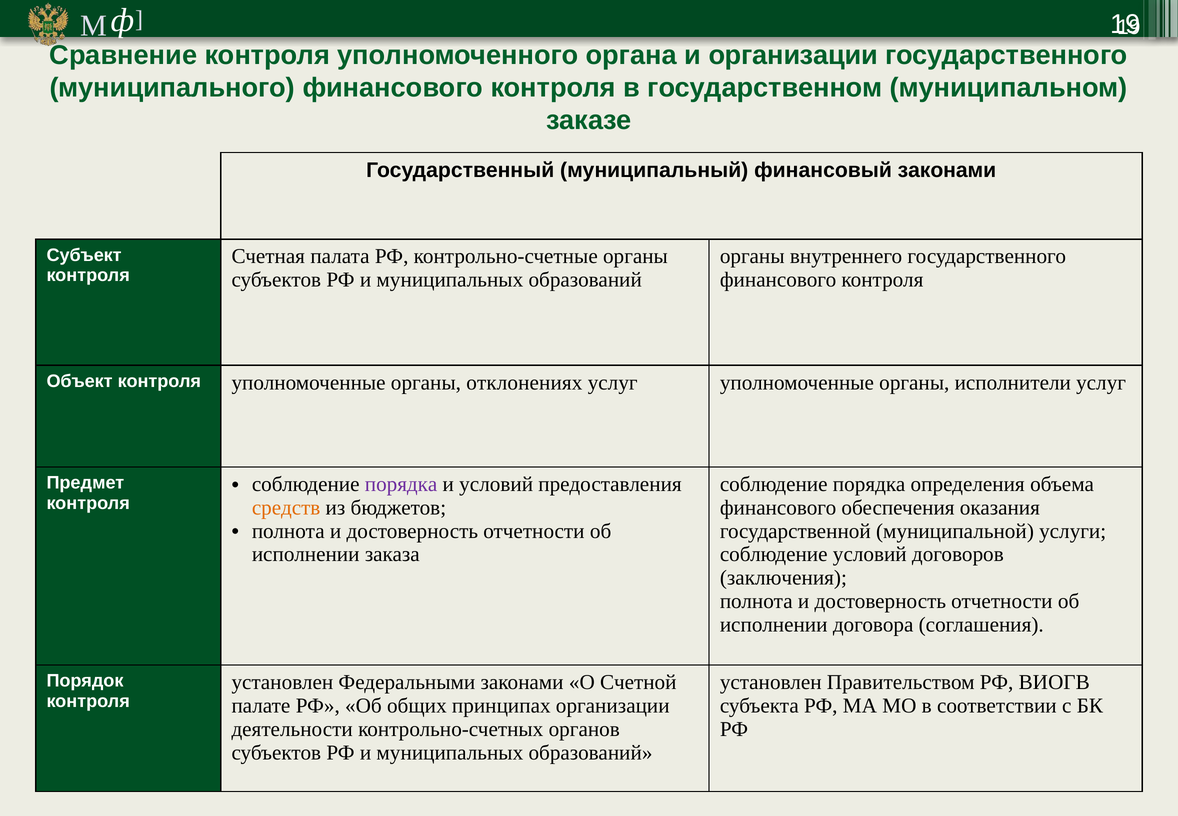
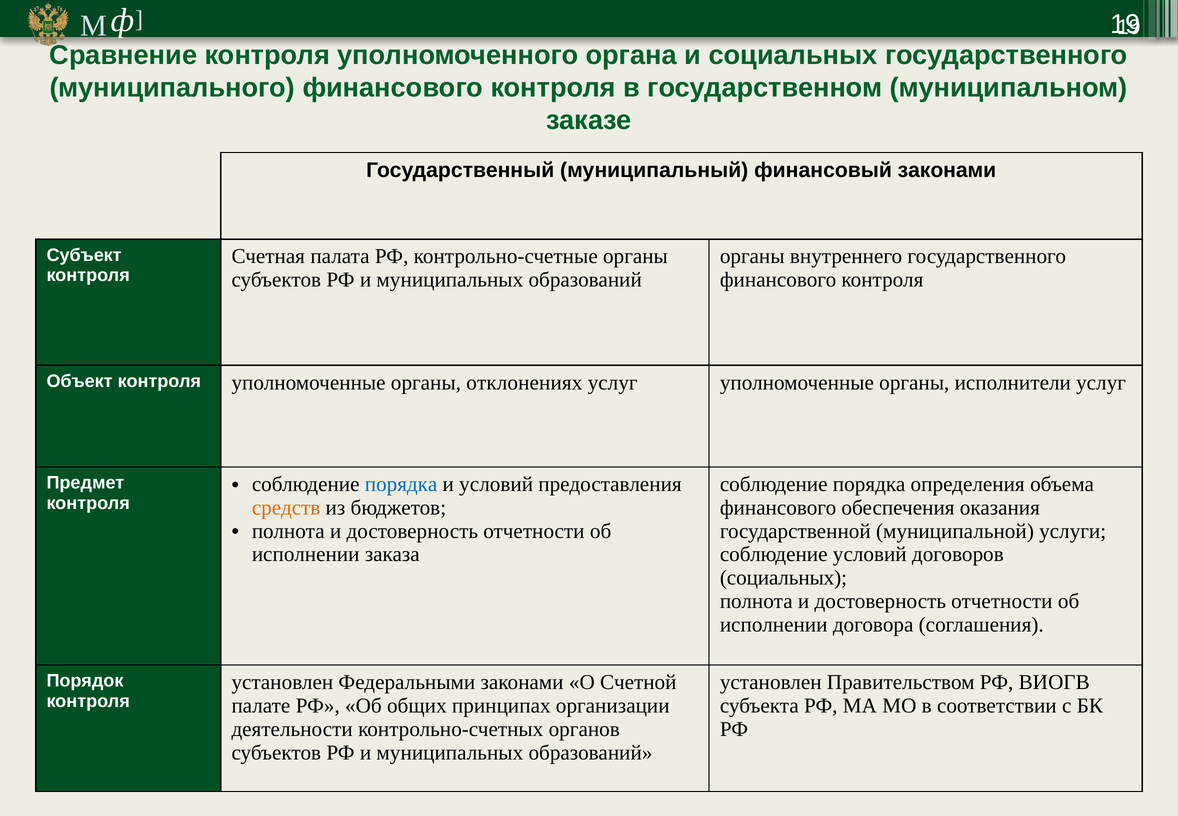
и организации: организации -> социальных (793, 55)
порядка colour: purple -> blue (401, 484)
заключения: заключения -> социальных (783, 578)
